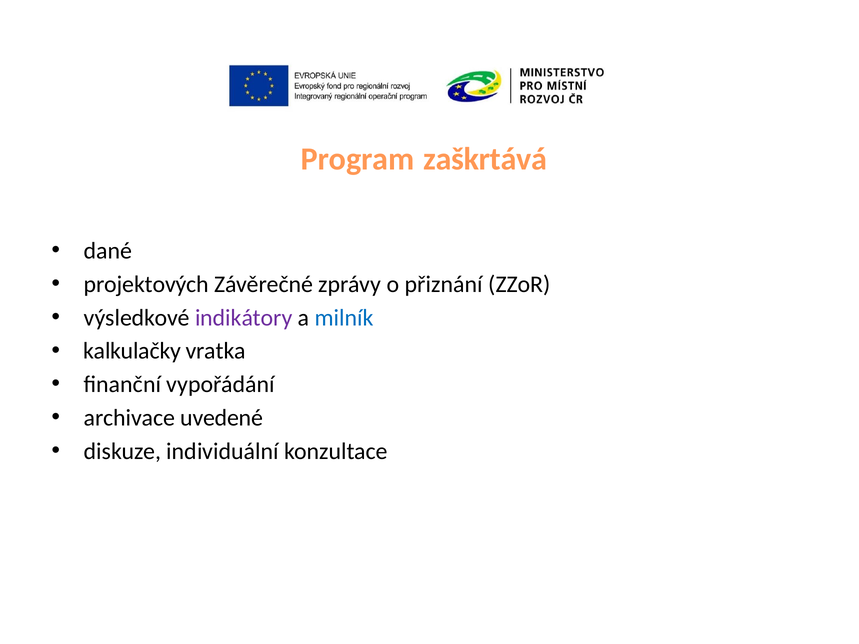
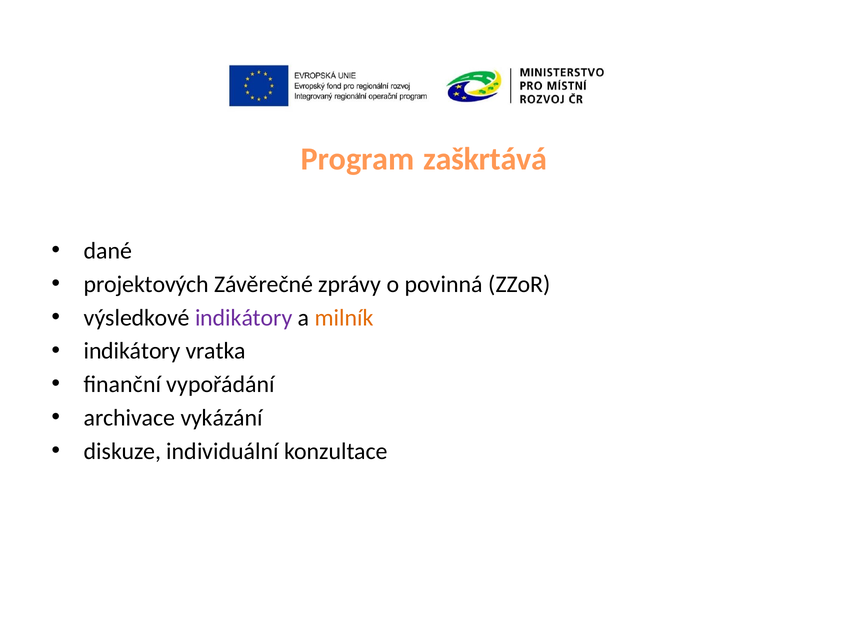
přiznání: přiznání -> povinná (444, 284)
milník colour: blue -> orange (344, 318)
kalkulačky: kalkulačky -> indikátory (132, 351)
uvedené: uvedené -> vykázání (222, 418)
